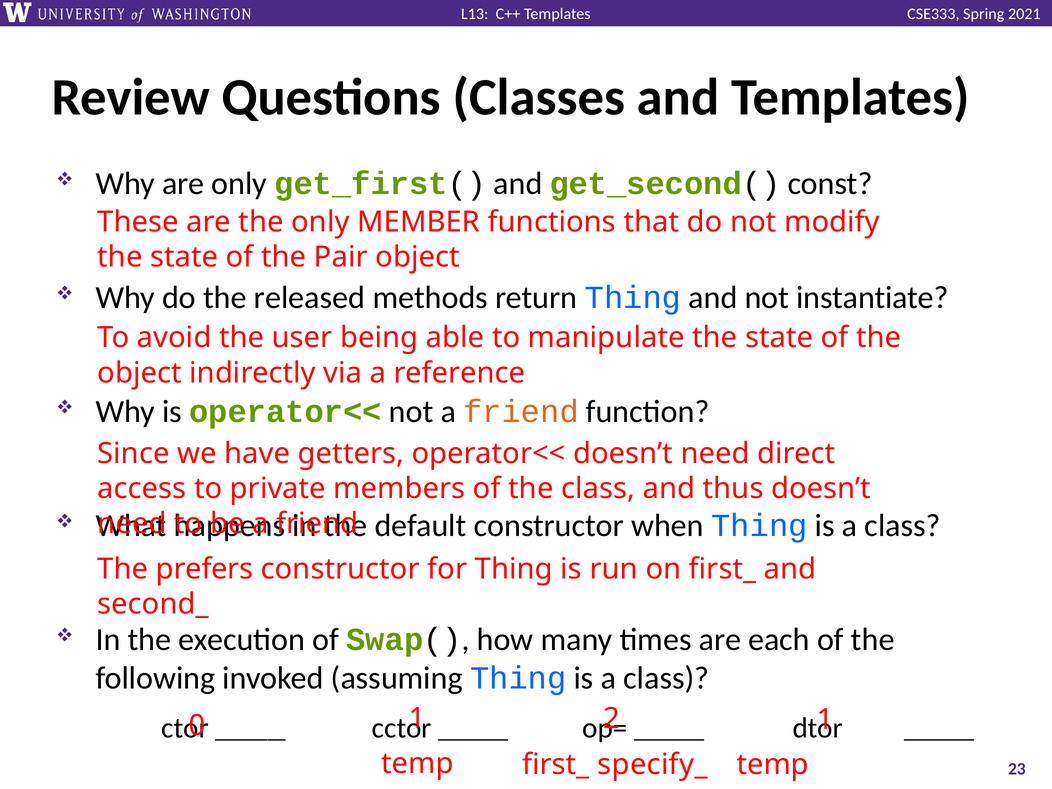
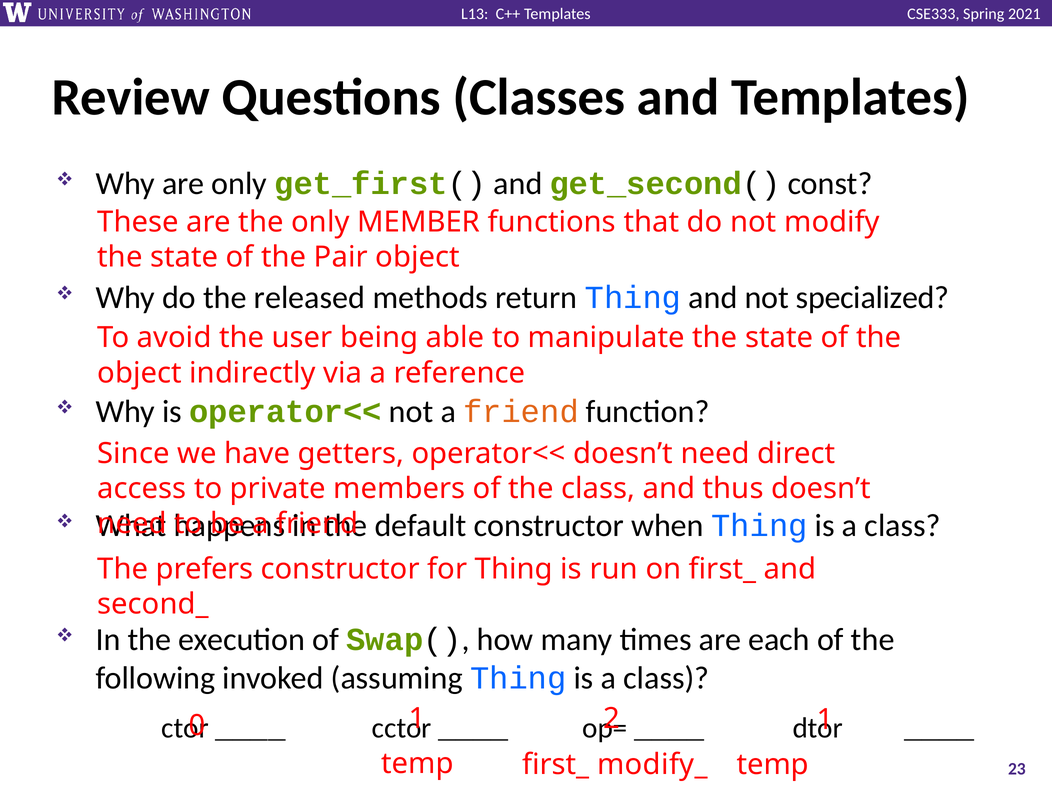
instantiate: instantiate -> specialized (872, 298)
specify_: specify_ -> modify_ (652, 765)
